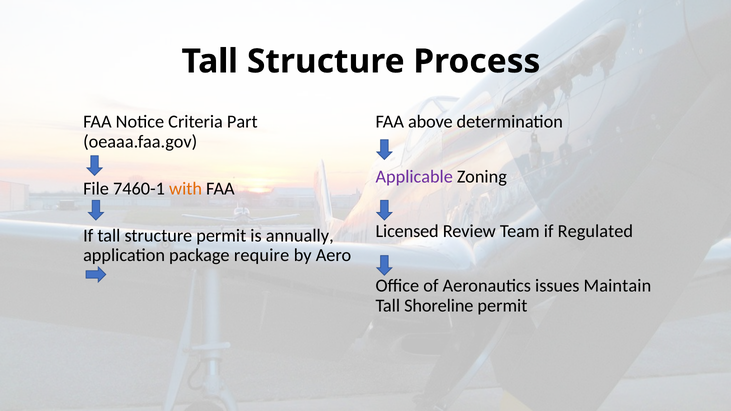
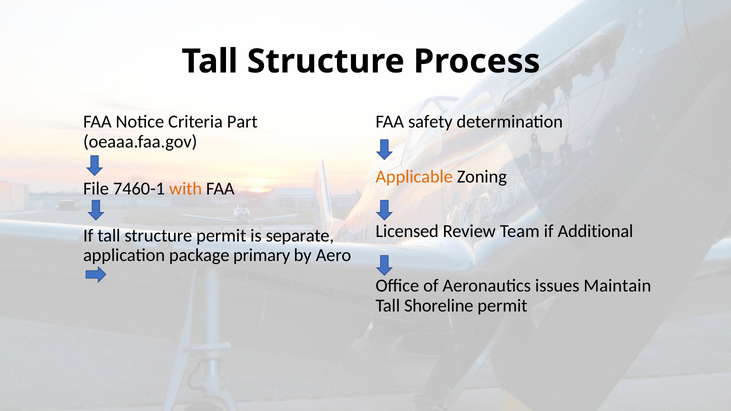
above: above -> safety (430, 122)
Applicable colour: purple -> orange (414, 177)
Regulated: Regulated -> Additional (595, 231)
annually: annually -> separate (300, 236)
require: require -> primary (262, 256)
